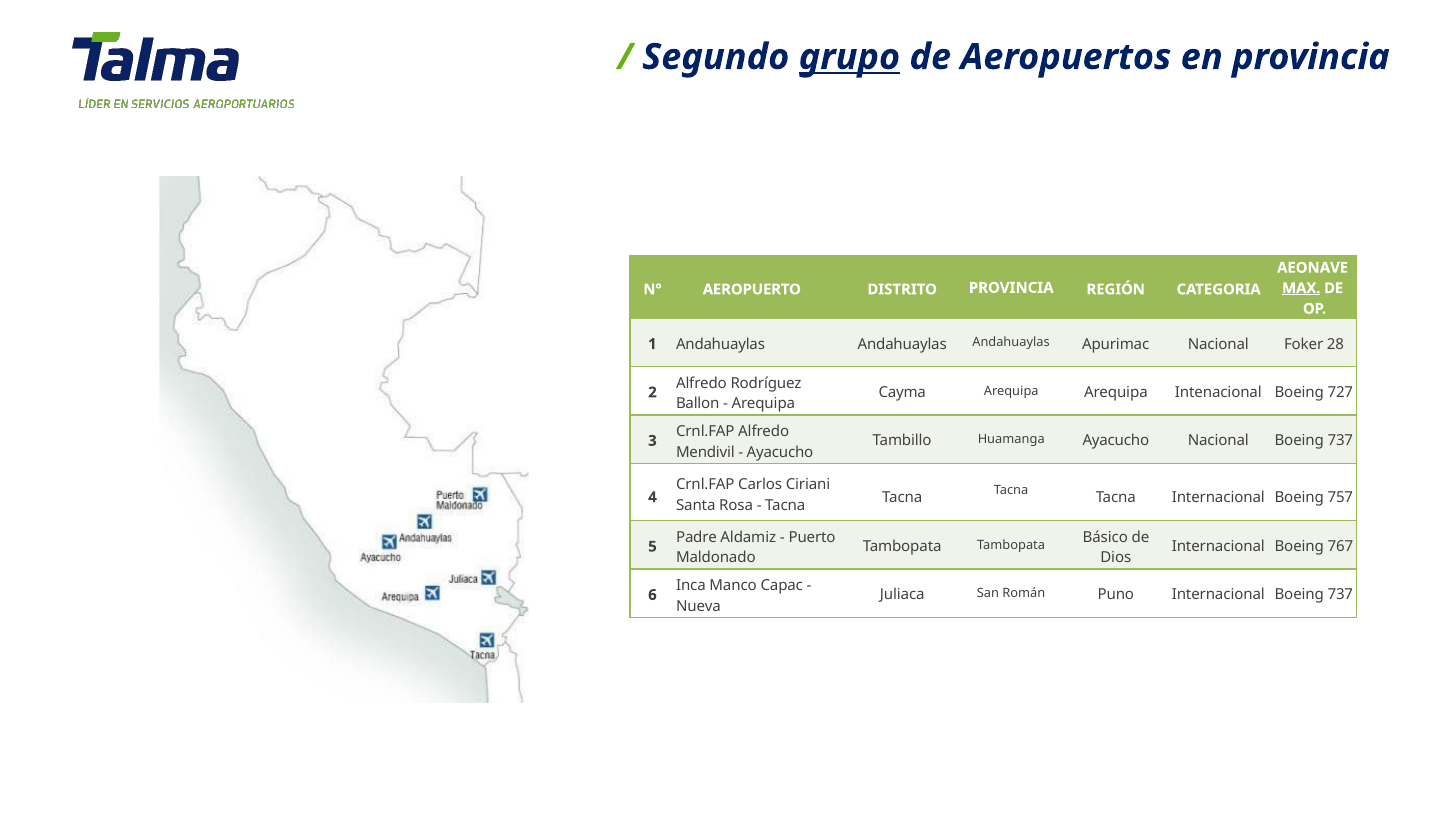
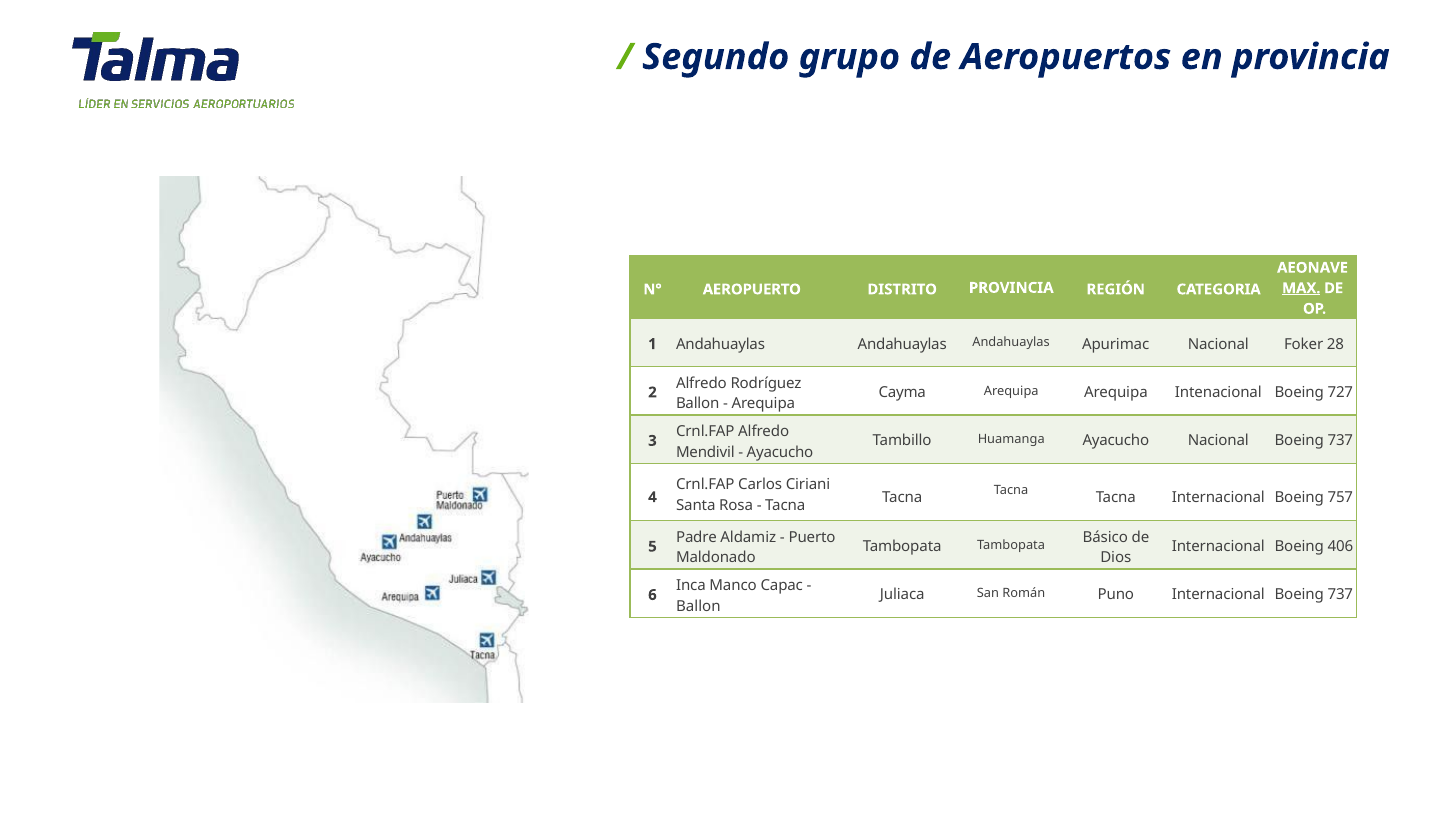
grupo underline: present -> none (849, 57)
767: 767 -> 406 (1340, 546)
Nueva: Nueva -> Ballon (698, 606)
